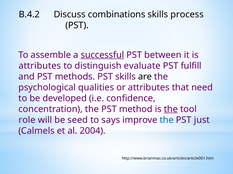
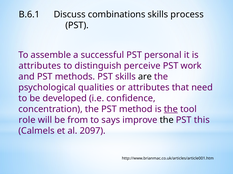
B.4.2: B.4.2 -> B.6.1 (29, 14)
successful underline: present -> none (102, 55)
between: between -> personal (163, 55)
evaluate: evaluate -> perceive (142, 66)
fulfill: fulfill -> work (191, 66)
seed: seed -> from (78, 120)
the colour: blue -> black (167, 120)
just: just -> this (202, 120)
2004: 2004 -> 2097 (93, 131)
